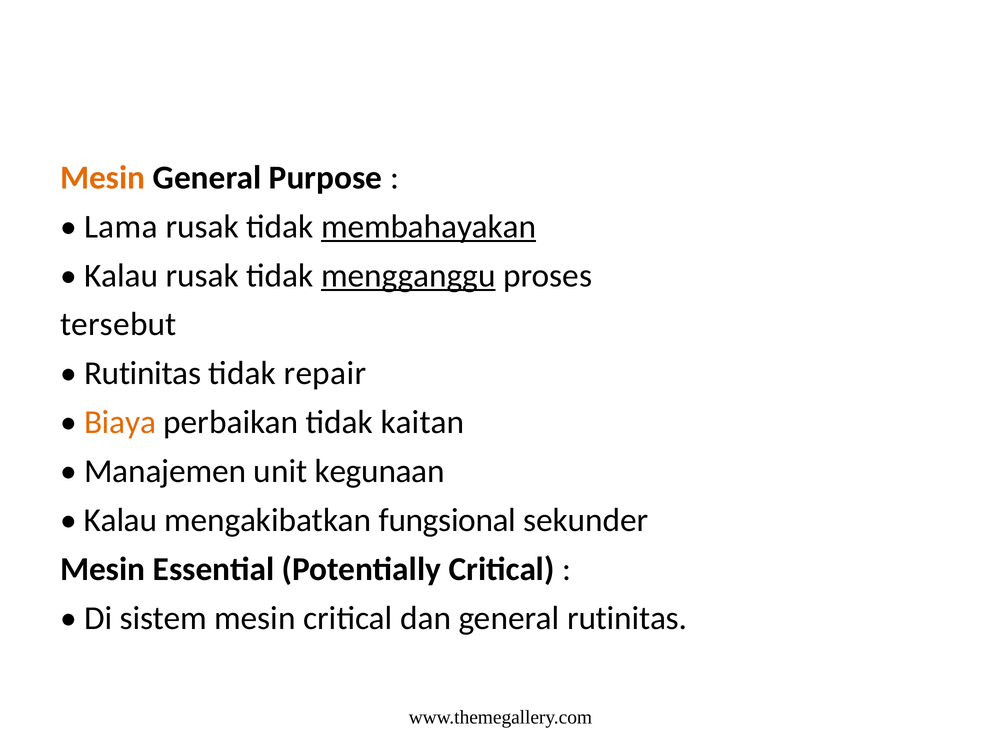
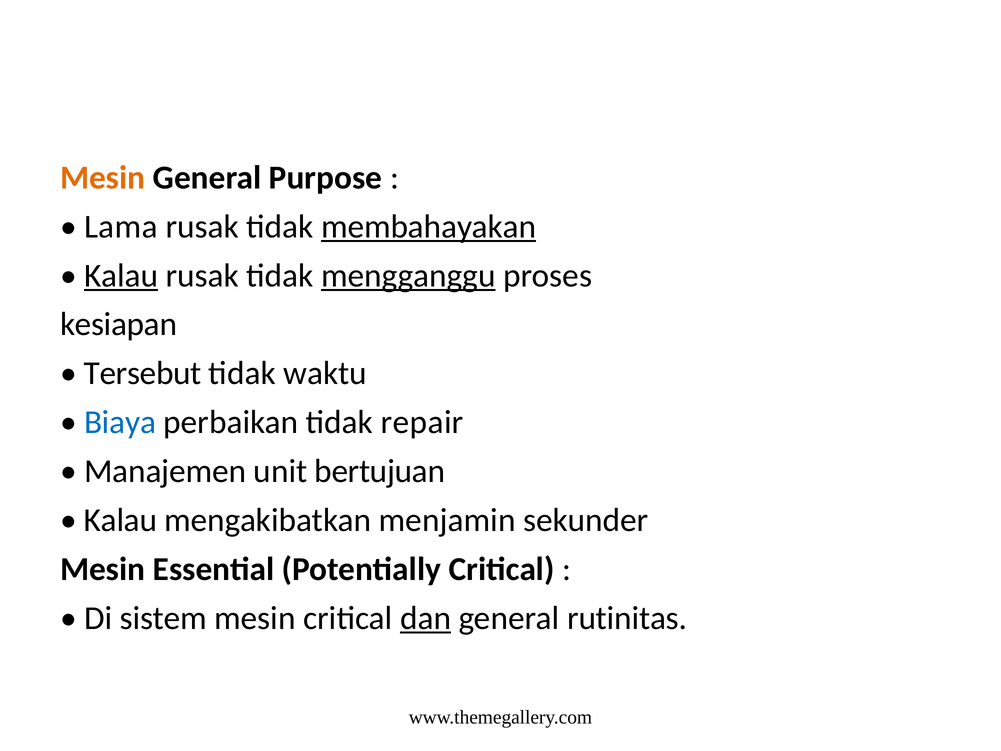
Kalau underline: none -> present (121, 275)
tersebut: tersebut -> kesiapan (119, 324)
Rutinitas: Rutinitas -> Tersebut (143, 373)
repair: repair -> waktu (325, 373)
Biaya colour: orange -> blue (120, 422)
kaitan: kaitan -> repair (422, 422)
kegunaan: kegunaan -> bertujuan (380, 471)
fungsional: fungsional -> menjamin (447, 520)
dan underline: none -> present (426, 618)
